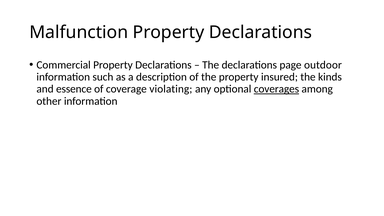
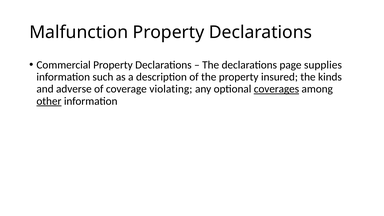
outdoor: outdoor -> supplies (323, 65)
essence: essence -> adverse (74, 89)
other underline: none -> present (49, 101)
